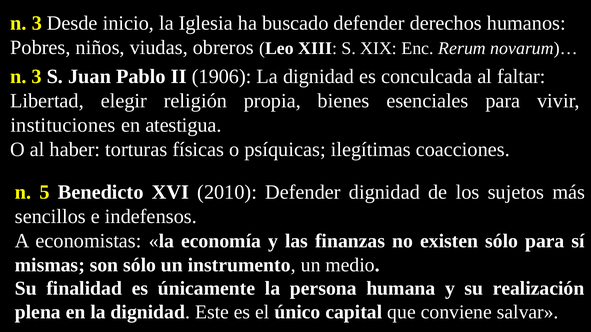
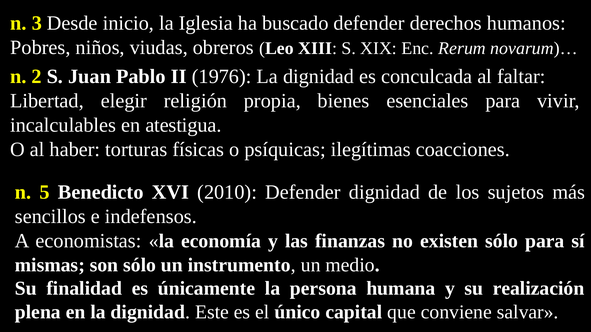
3: 3 -> 2 (37, 77)
1906: 1906 -> 1976 (222, 77)
instituciones: instituciones -> incalculables (63, 125)
